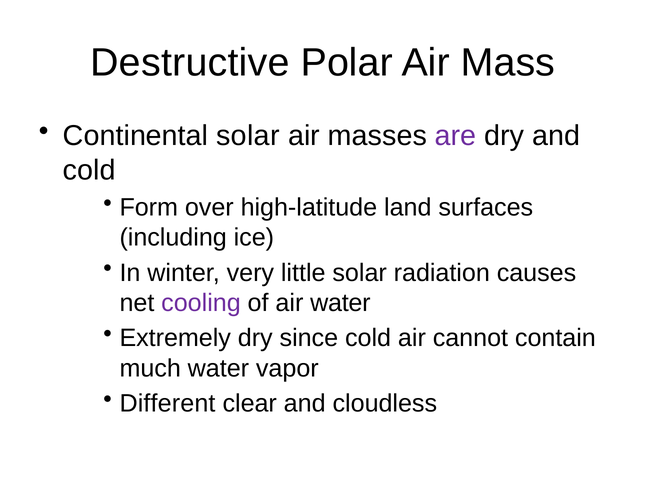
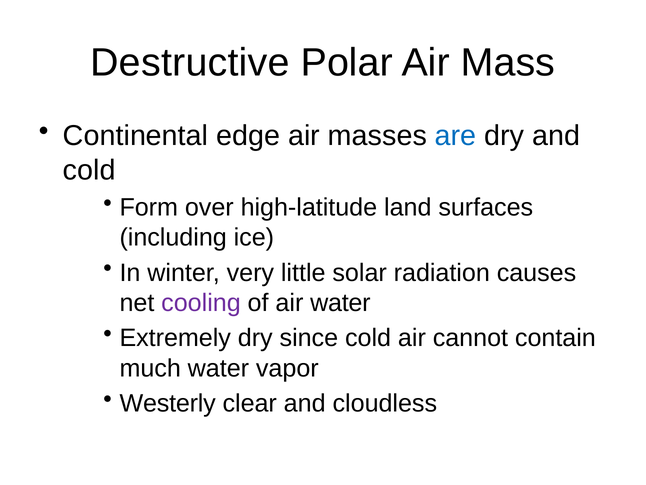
Continental solar: solar -> edge (248, 136)
are colour: purple -> blue (456, 136)
Different: Different -> Westerly (168, 403)
